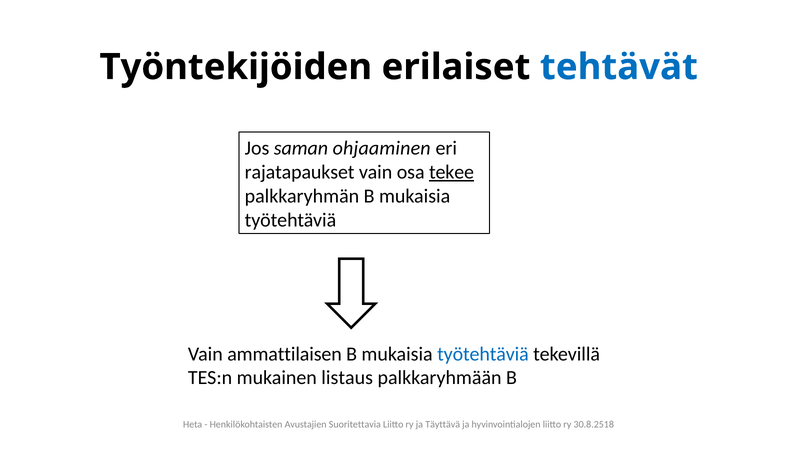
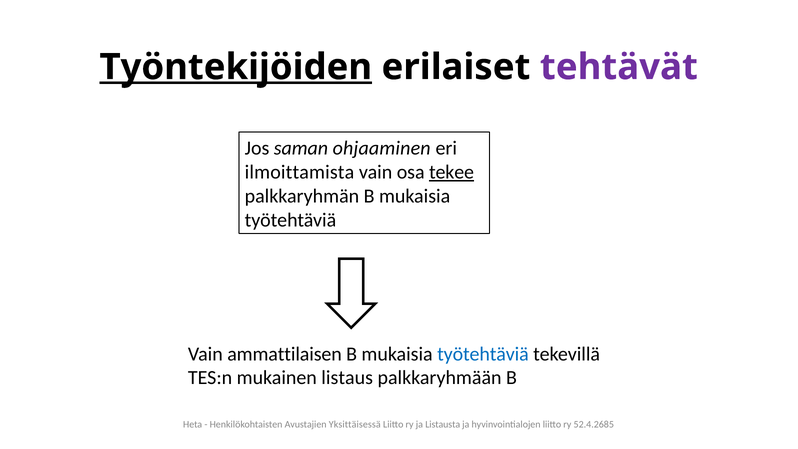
Työntekijöiden underline: none -> present (236, 67)
tehtävät colour: blue -> purple (619, 67)
rajatapaukset: rajatapaukset -> ilmoittamista (299, 172)
Suoritettavia: Suoritettavia -> Yksittäisessä (355, 424)
Täyttävä: Täyttävä -> Listausta (443, 424)
30.8.2518: 30.8.2518 -> 52.4.2685 (594, 424)
